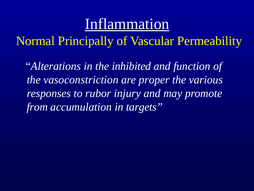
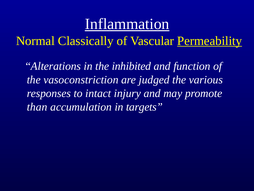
Principally: Principally -> Classically (86, 41)
Permeability underline: none -> present (210, 41)
proper: proper -> judged (154, 79)
rubor: rubor -> intact (98, 93)
from: from -> than (37, 107)
